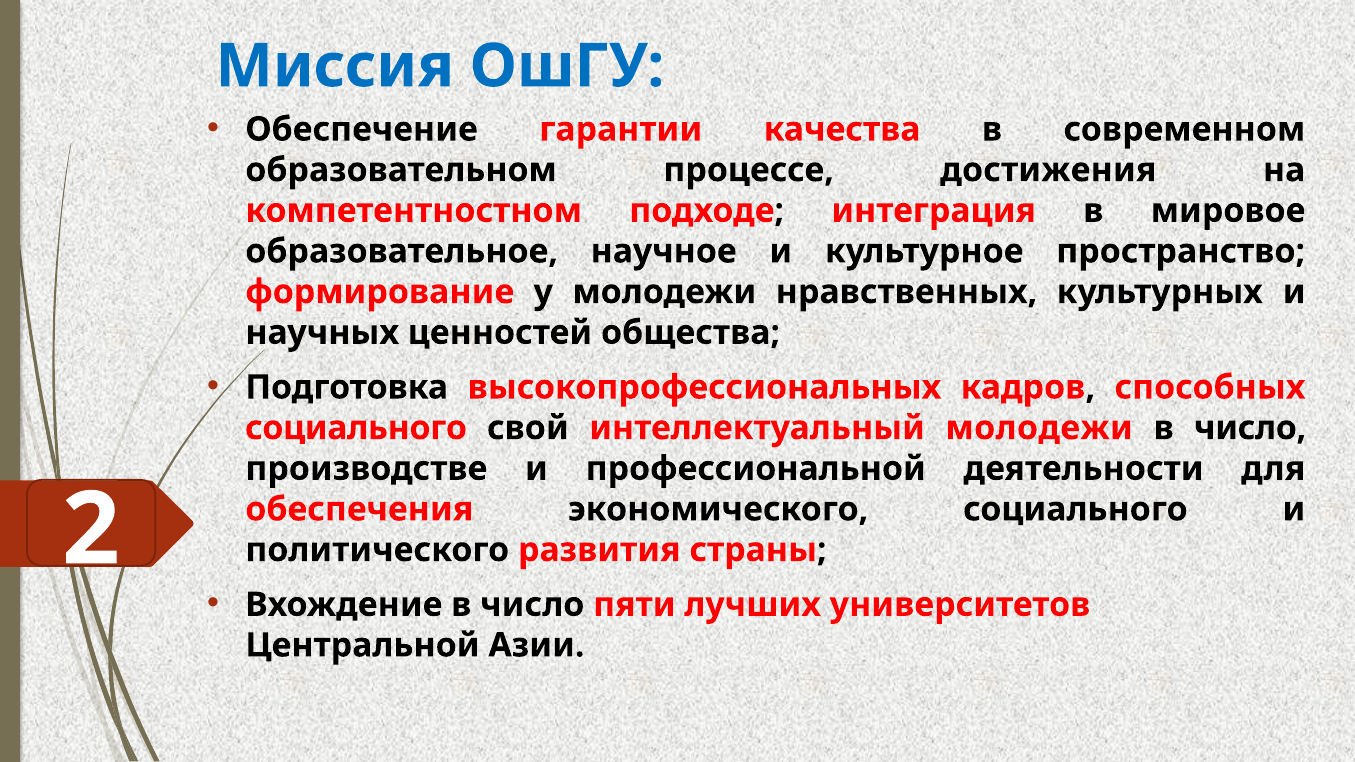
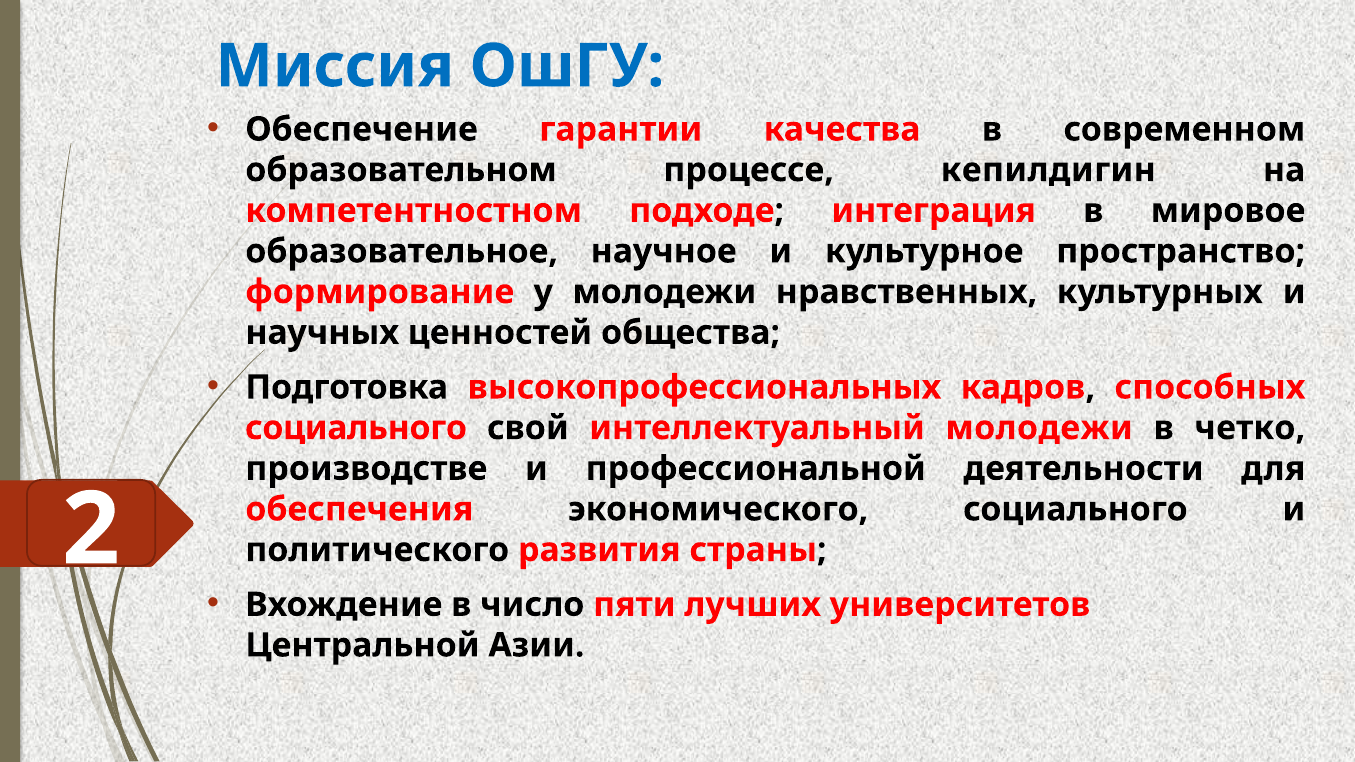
достижения: достижения -> кепилдигин (1048, 170)
число: число -> четко (1250, 428)
